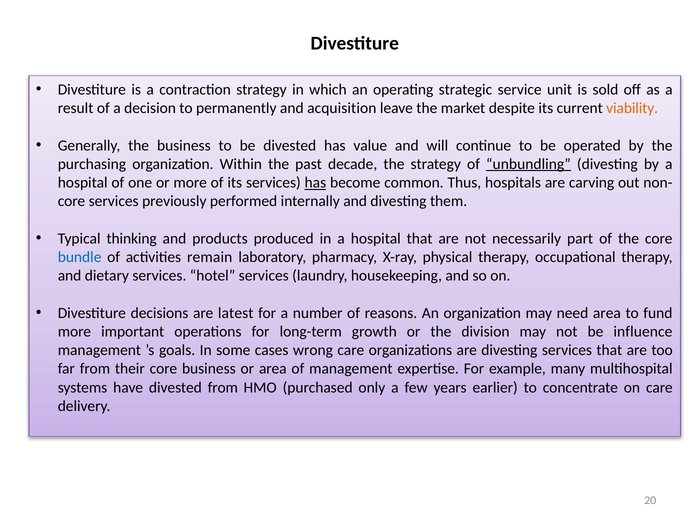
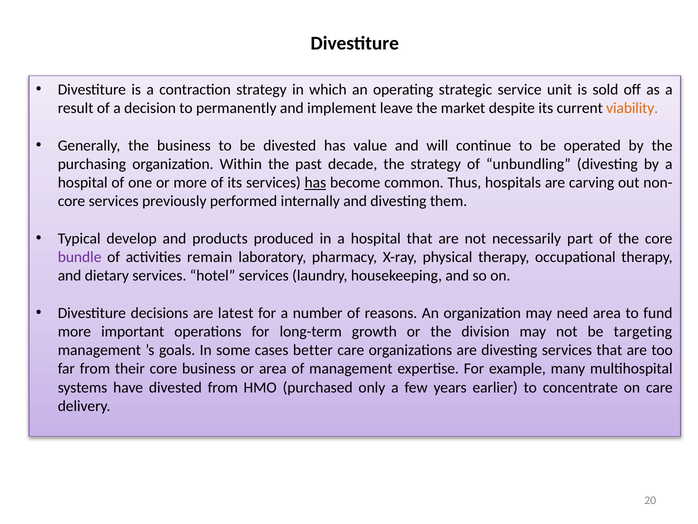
acquisition: acquisition -> implement (342, 108)
unbundling underline: present -> none (528, 164)
thinking: thinking -> develop (132, 238)
bundle colour: blue -> purple (80, 257)
influence: influence -> targeting (643, 331)
wrong: wrong -> better (313, 350)
